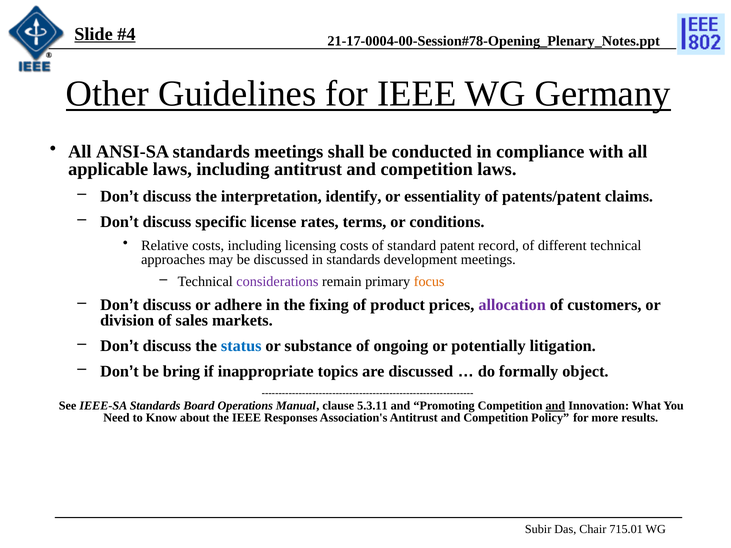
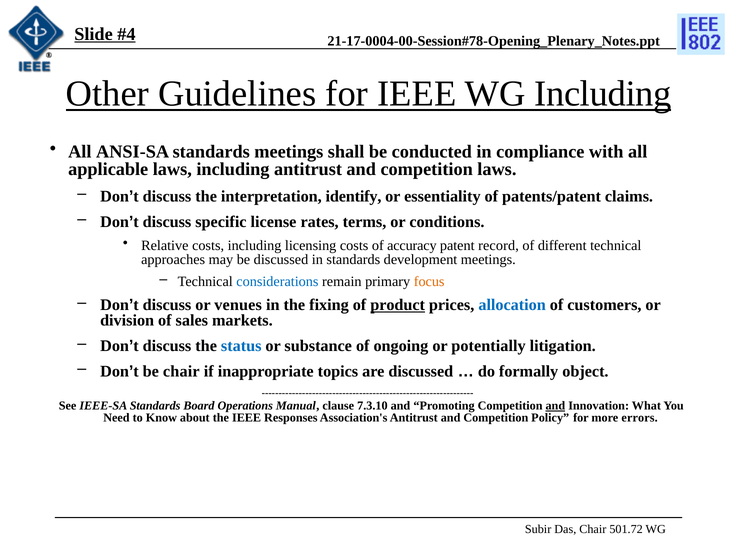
WG Germany: Germany -> Including (603, 94)
standard: standard -> accuracy (412, 246)
considerations colour: purple -> blue (277, 282)
adhere: adhere -> venues (238, 305)
product underline: none -> present (398, 305)
allocation colour: purple -> blue (512, 305)
be bring: bring -> chair (181, 371)
5.3.11: 5.3.11 -> 7.3.10 (372, 406)
results: results -> errors (640, 418)
715.01: 715.01 -> 501.72 (626, 530)
